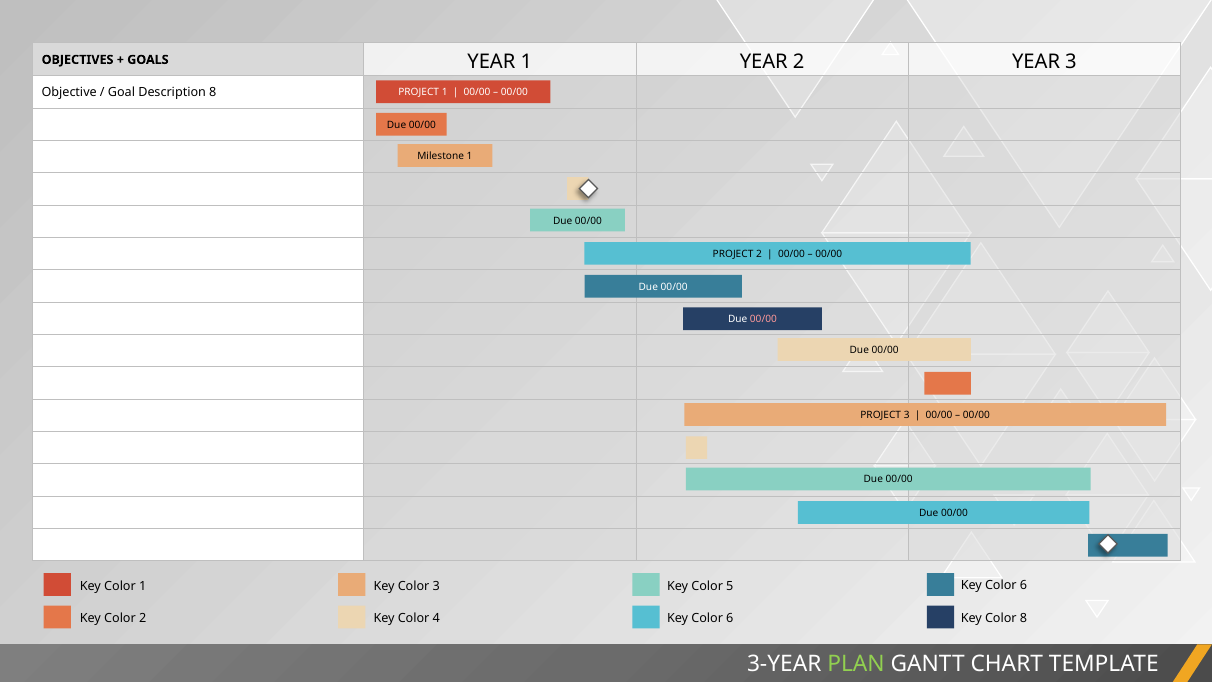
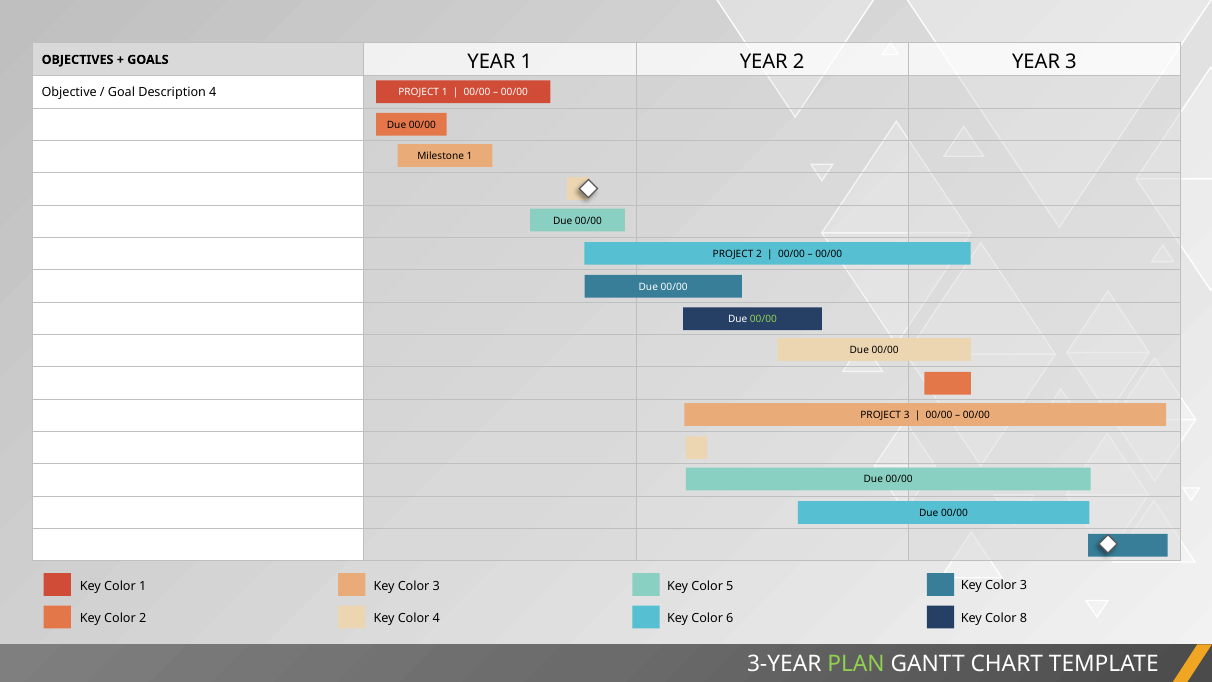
Description 8: 8 -> 4 (213, 93)
00/00 colour: pink -> light green (763, 319)
6: 6 -> 3 (1024, 586)
